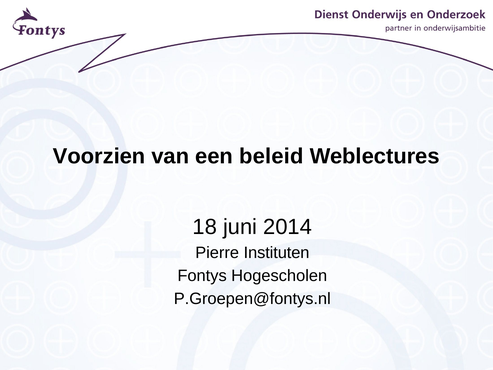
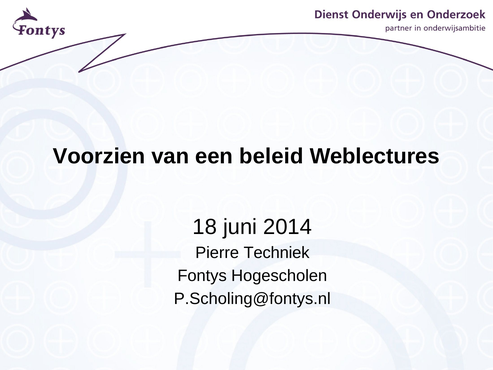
Instituten: Instituten -> Techniek (277, 253)
P.Groepen@fontys.nl: P.Groepen@fontys.nl -> P.Scholing@fontys.nl (252, 299)
